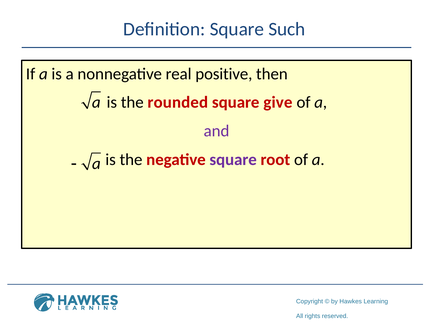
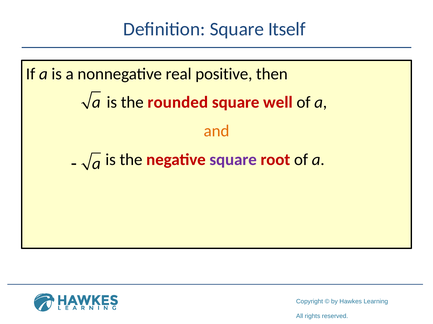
Such: Such -> Itself (287, 29)
give: give -> well (278, 103)
and colour: purple -> orange (217, 131)
